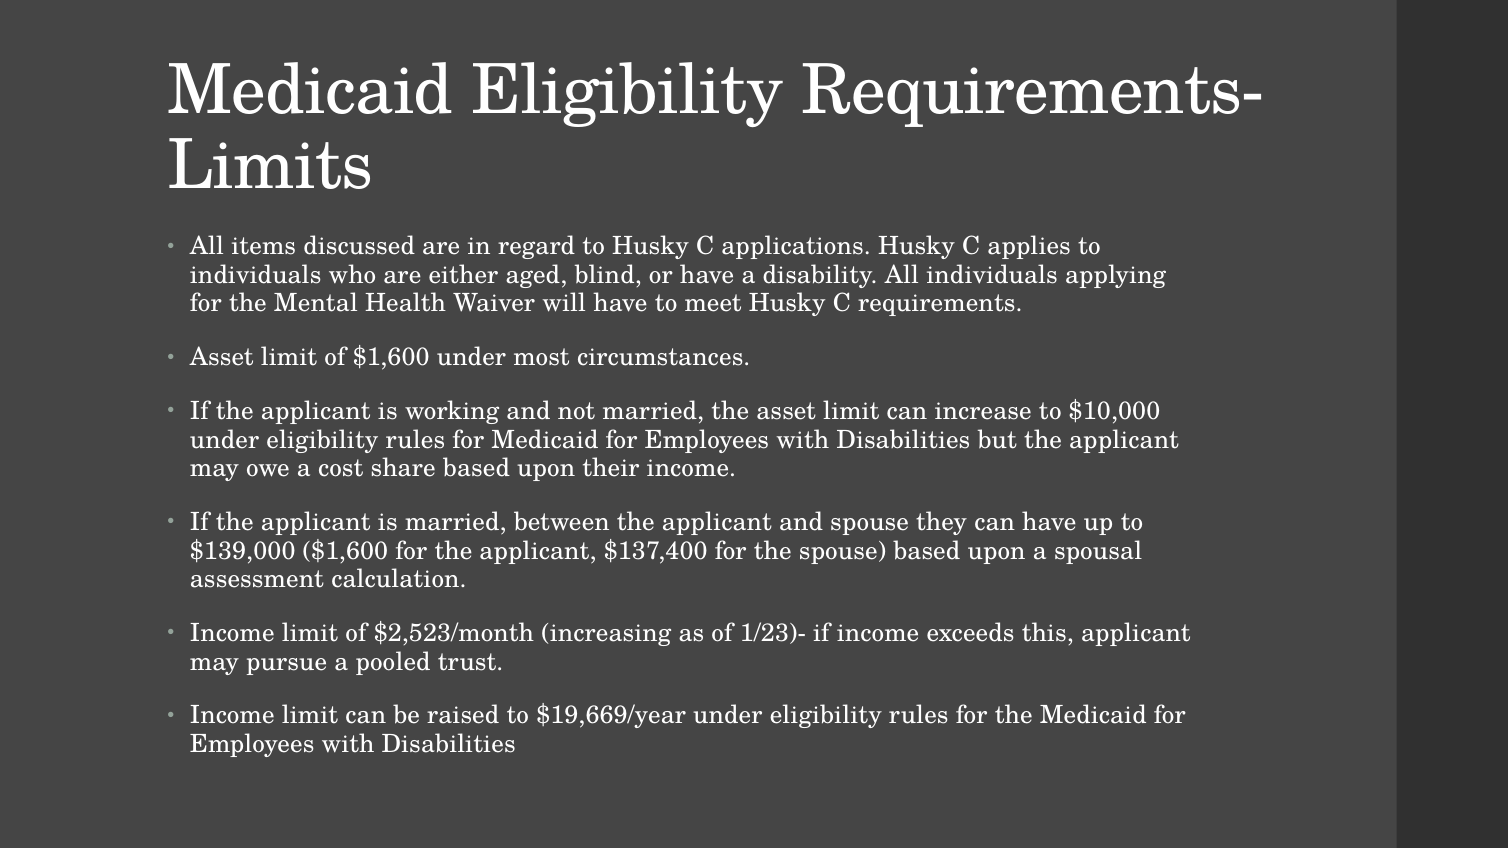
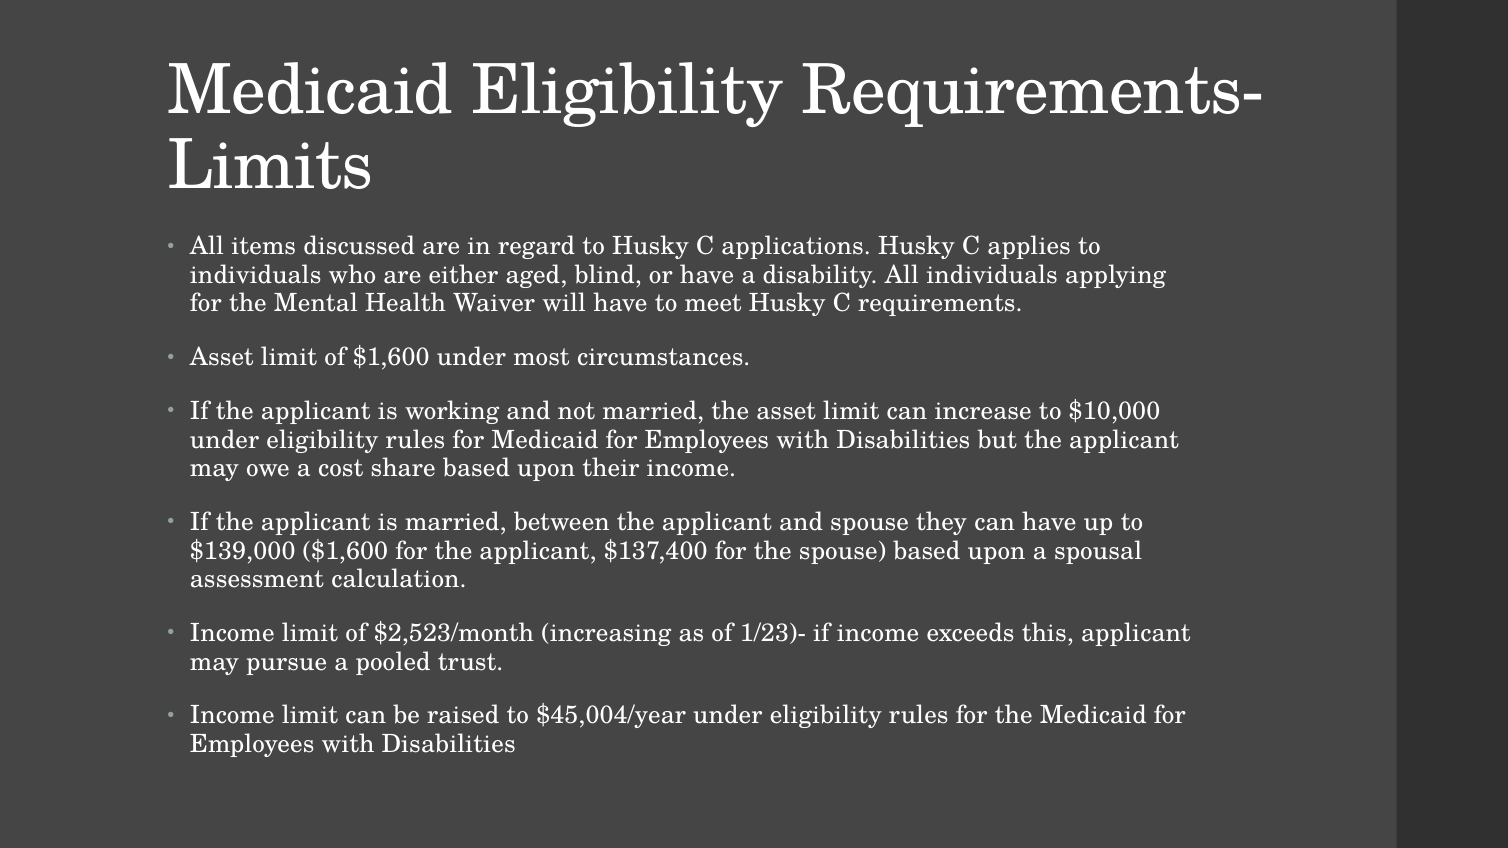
$19,669/year: $19,669/year -> $45,004/year (611, 716)
